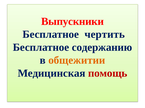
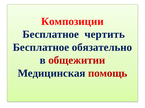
Выпускники: Выпускники -> Композиции (72, 21)
содержанию: содержанию -> обязательно (102, 48)
общежитии colour: orange -> red (77, 61)
